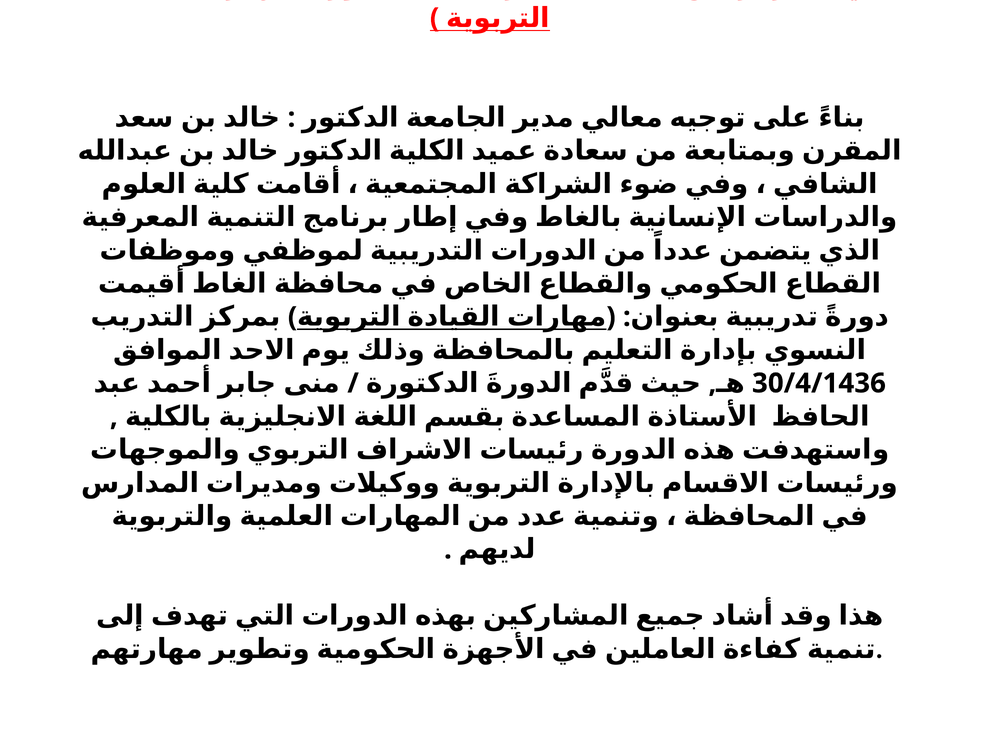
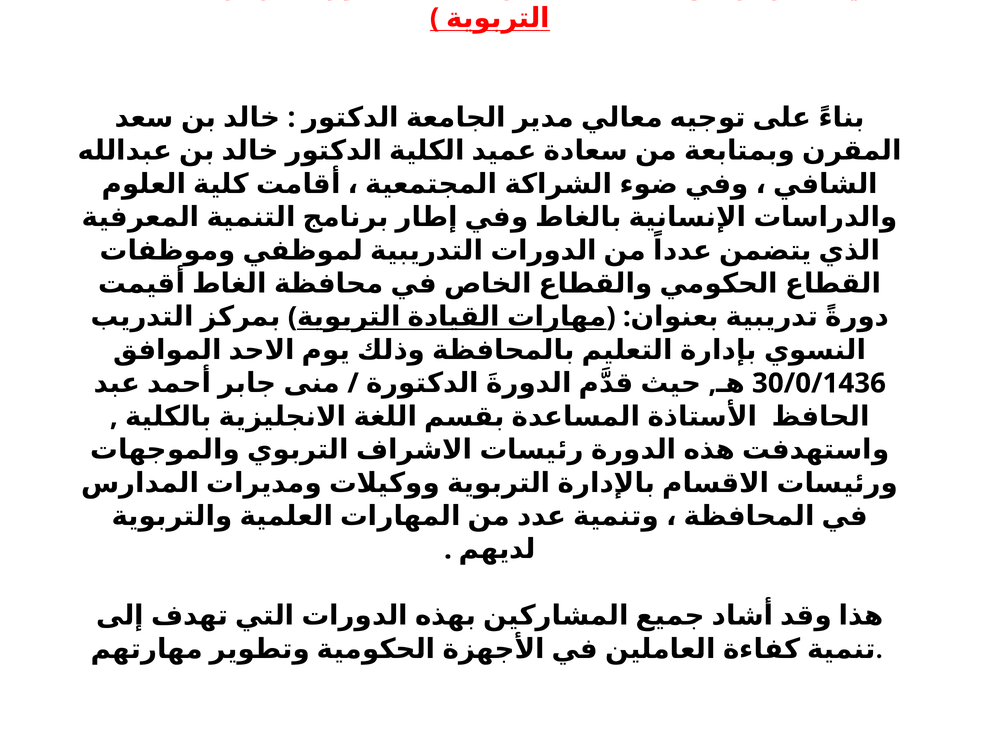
30/4/1436: 30/4/1436 -> 30/0/1436 (819, 383)
